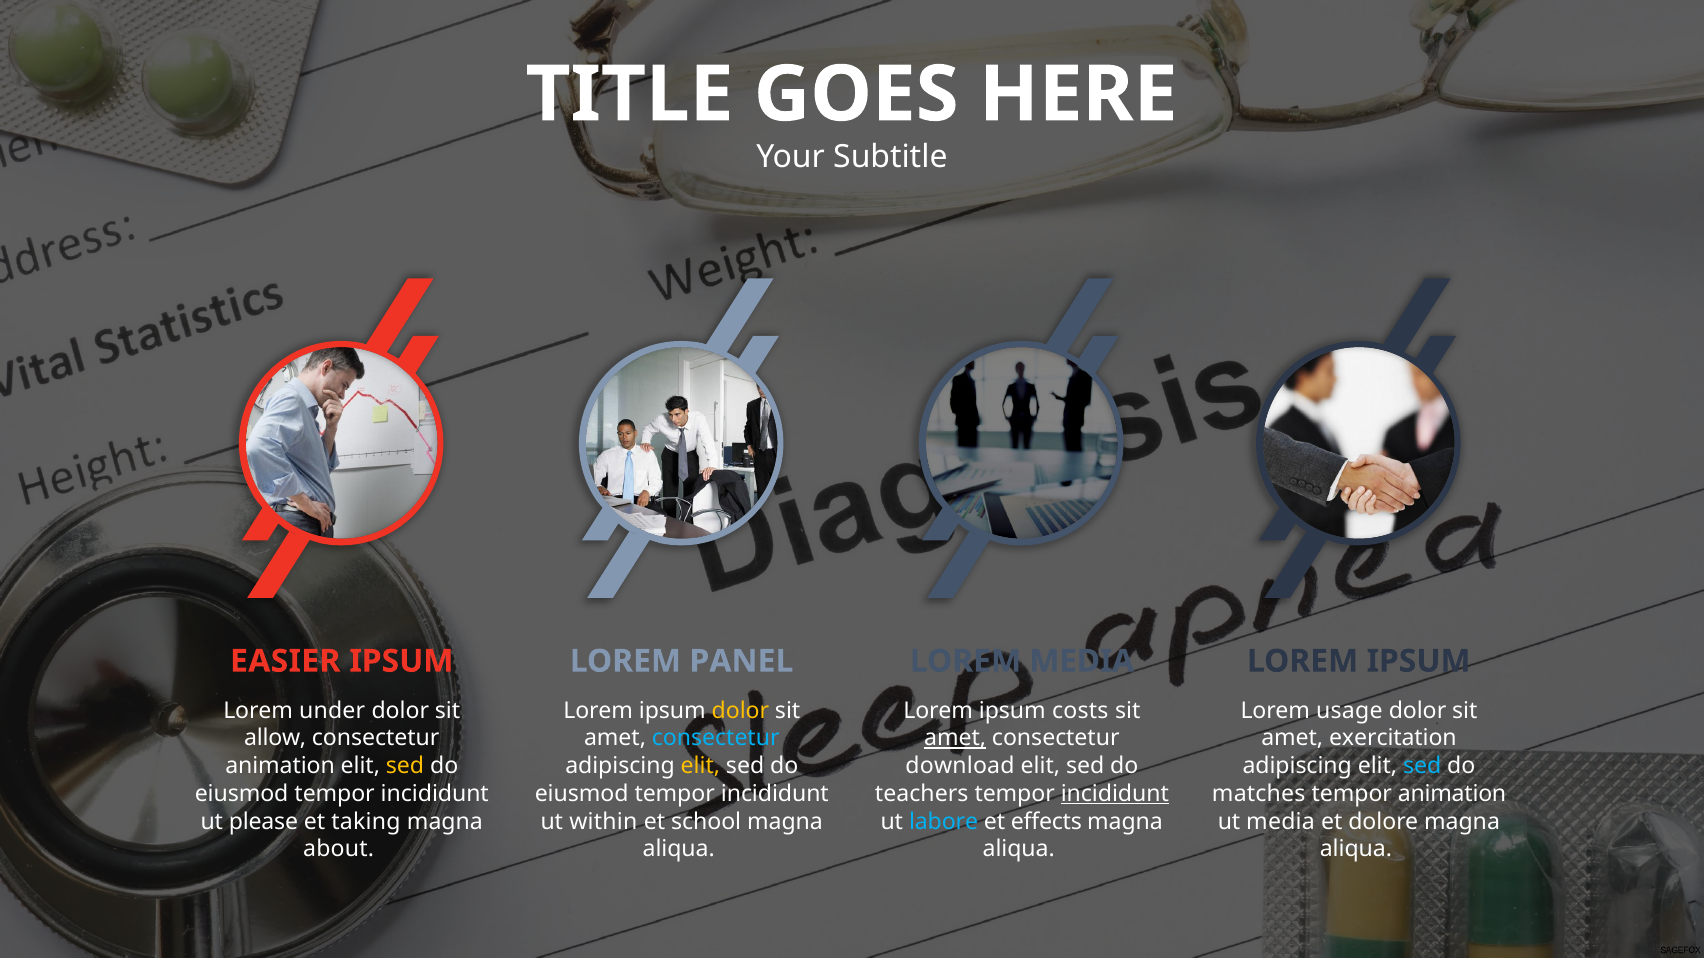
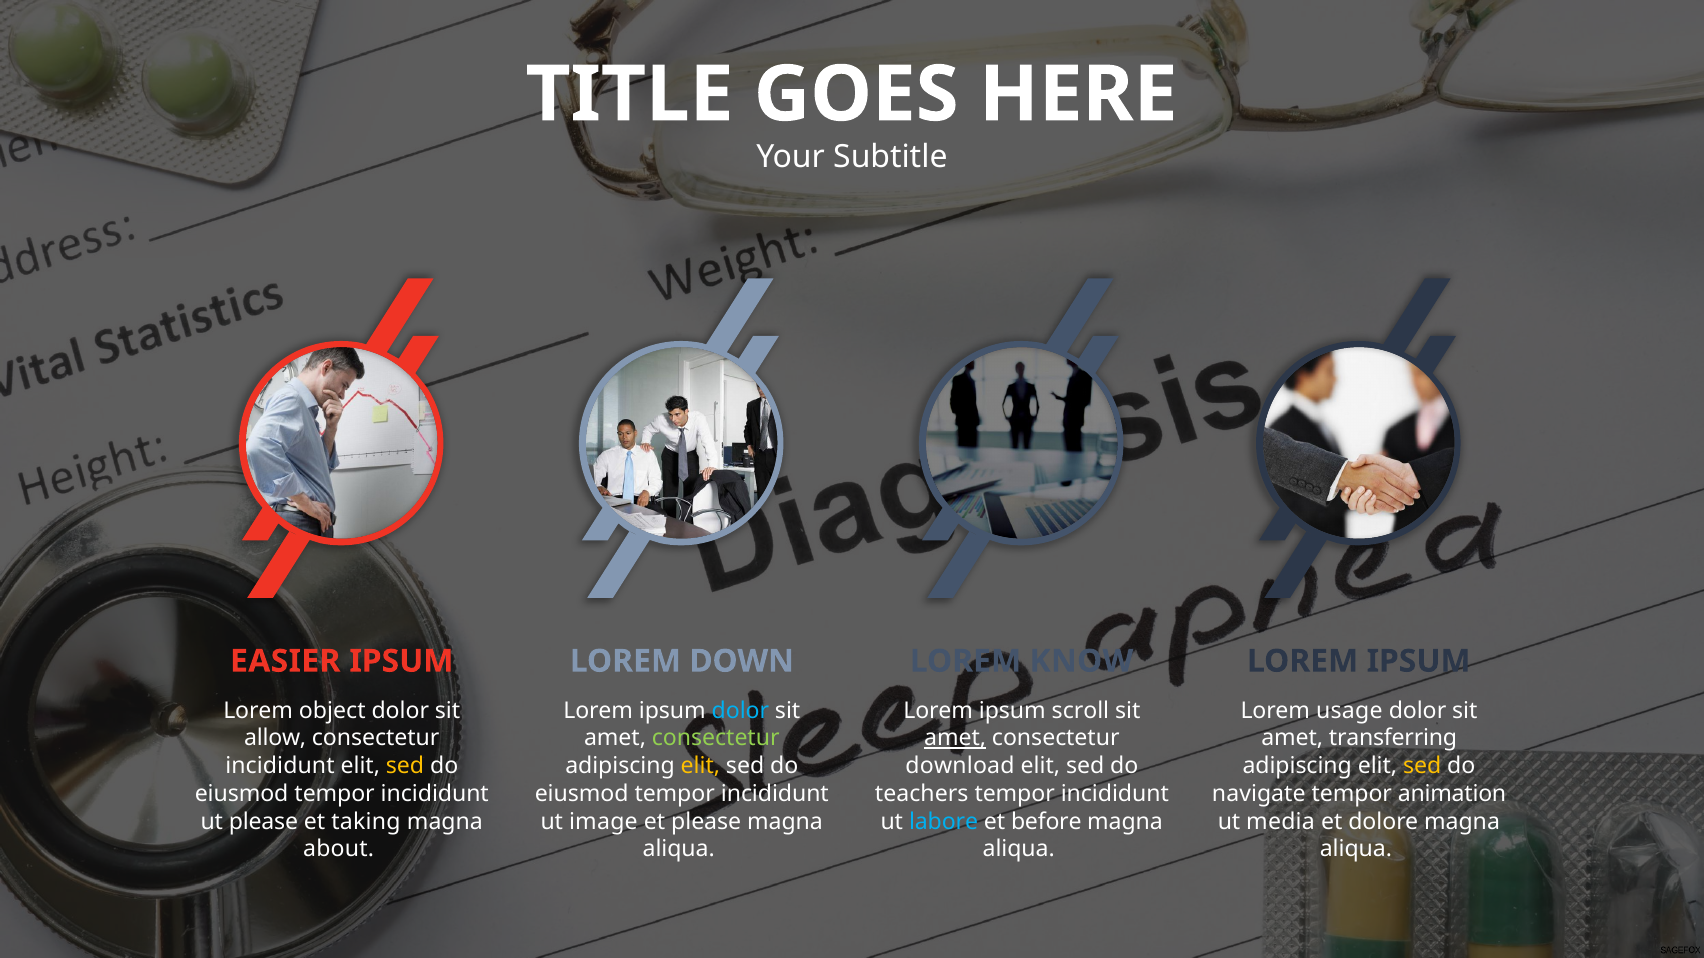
PANEL: PANEL -> DOWN (742, 662)
LOREM MEDIA: MEDIA -> KNOW (1081, 662)
under: under -> object (332, 711)
dolor colour: yellow -> light blue (740, 711)
costs: costs -> scroll (1080, 711)
consectetur colour: light blue -> light green (716, 739)
exercitation: exercitation -> transferring (1393, 739)
animation: animation -> incididunt (280, 766)
sed colour: light blue -> yellow (1422, 766)
incididunt underline: present -> none (1115, 794)
matches: matches -> navigate (1259, 794)
within: within -> image (603, 822)
et school: school -> please (706, 822)
effects: effects -> before (1046, 822)
